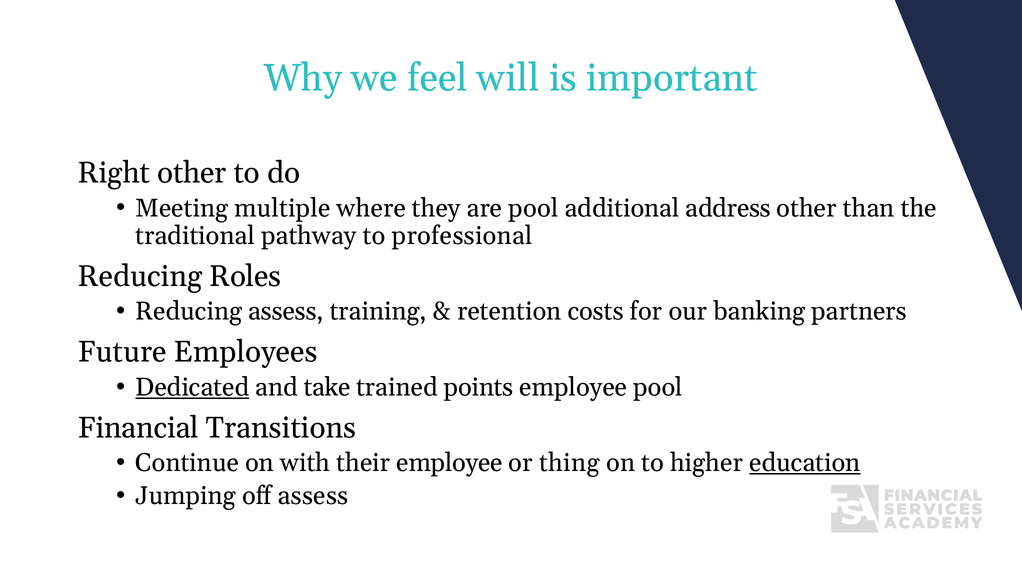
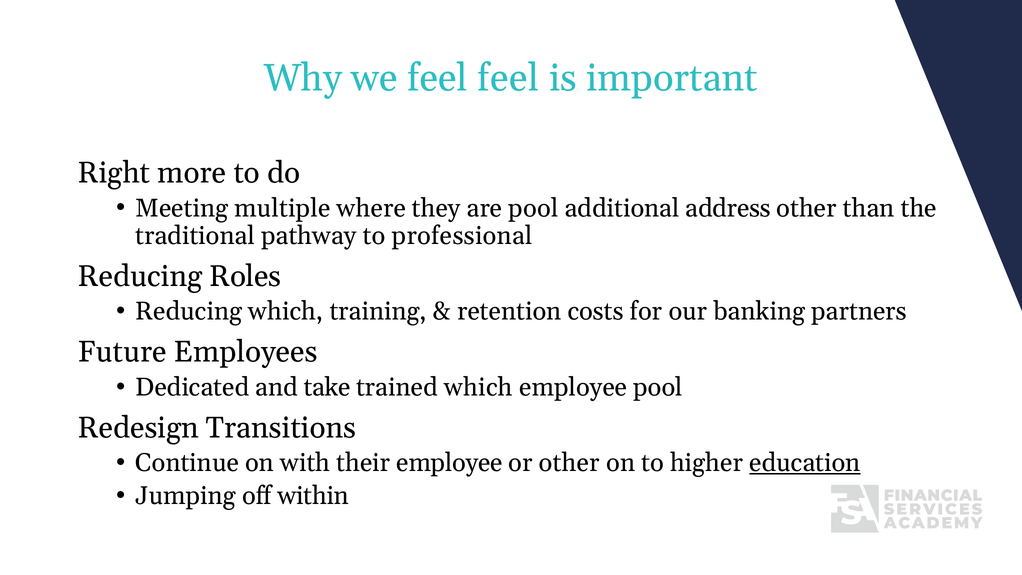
feel will: will -> feel (508, 78)
Right other: other -> more (192, 173)
Reducing assess: assess -> which (286, 311)
Dedicated underline: present -> none (192, 387)
trained points: points -> which (478, 387)
Financial: Financial -> Redesign (138, 428)
or thing: thing -> other (569, 463)
off assess: assess -> within (313, 496)
